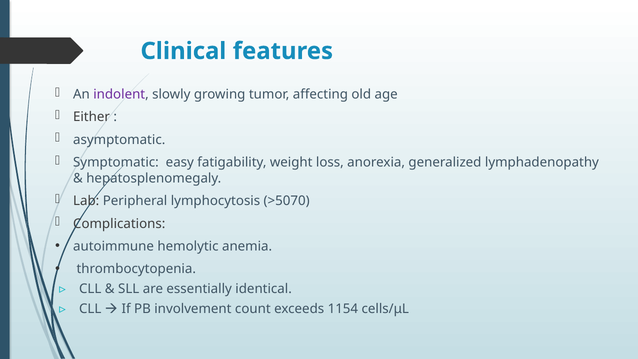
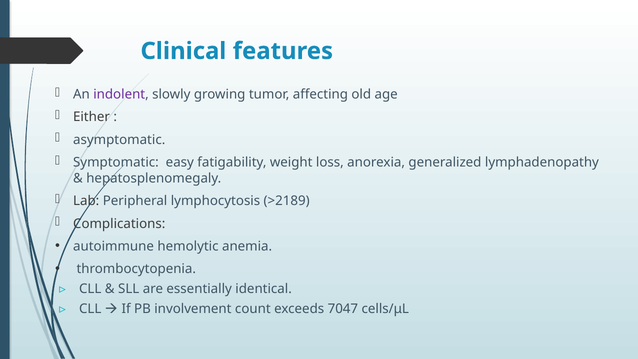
>5070: >5070 -> >2189 (287, 201)
1154: 1154 -> 7047 (343, 309)
